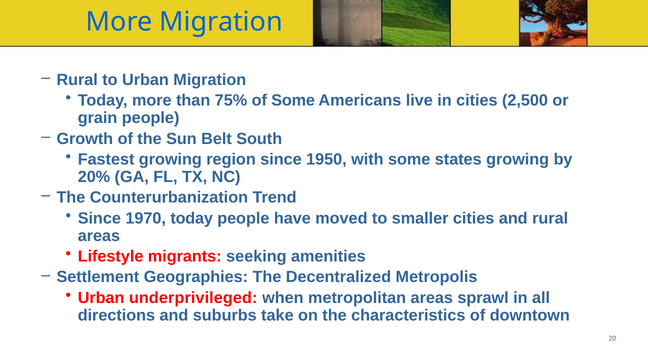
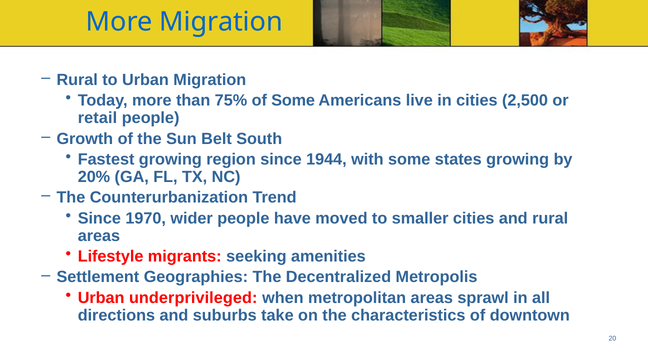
grain: grain -> retail (97, 118)
1950: 1950 -> 1944 (326, 160)
1970 today: today -> wider (192, 219)
